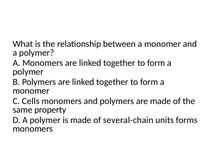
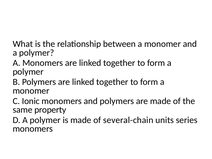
Cells: Cells -> Ionic (31, 101)
forms: forms -> series (187, 120)
